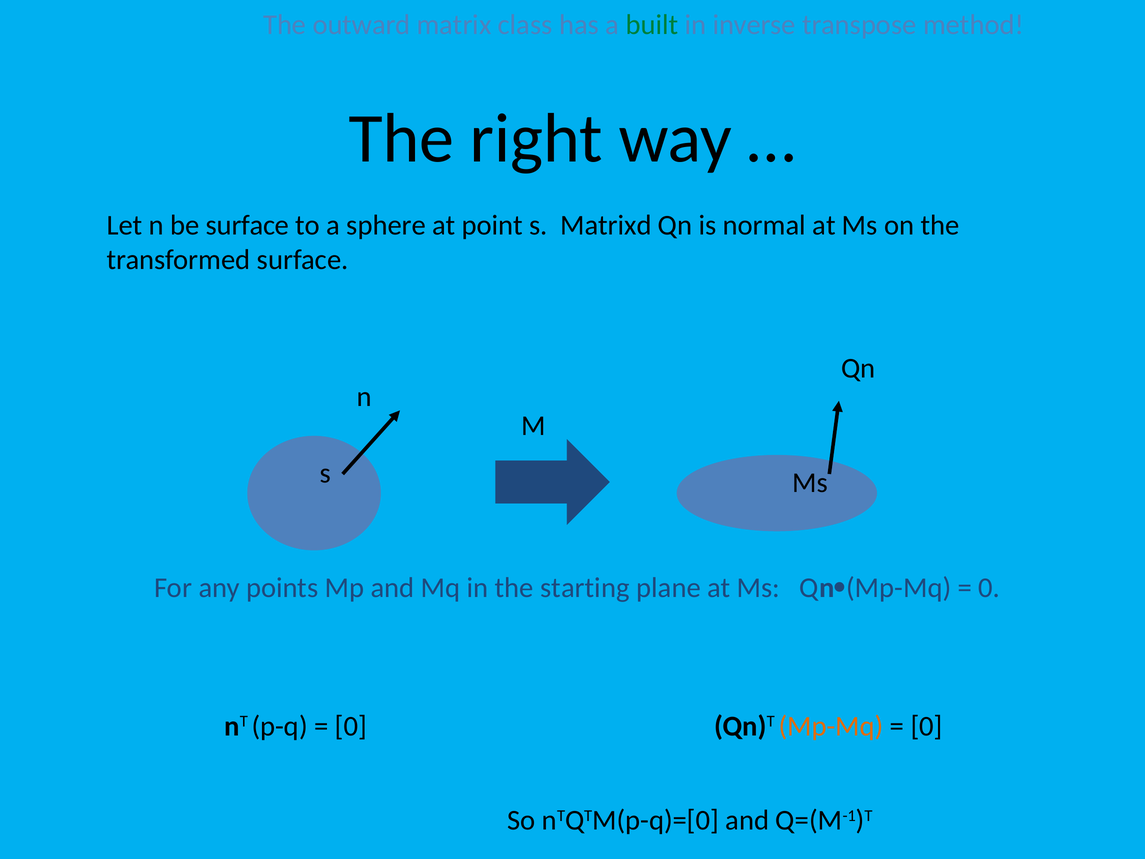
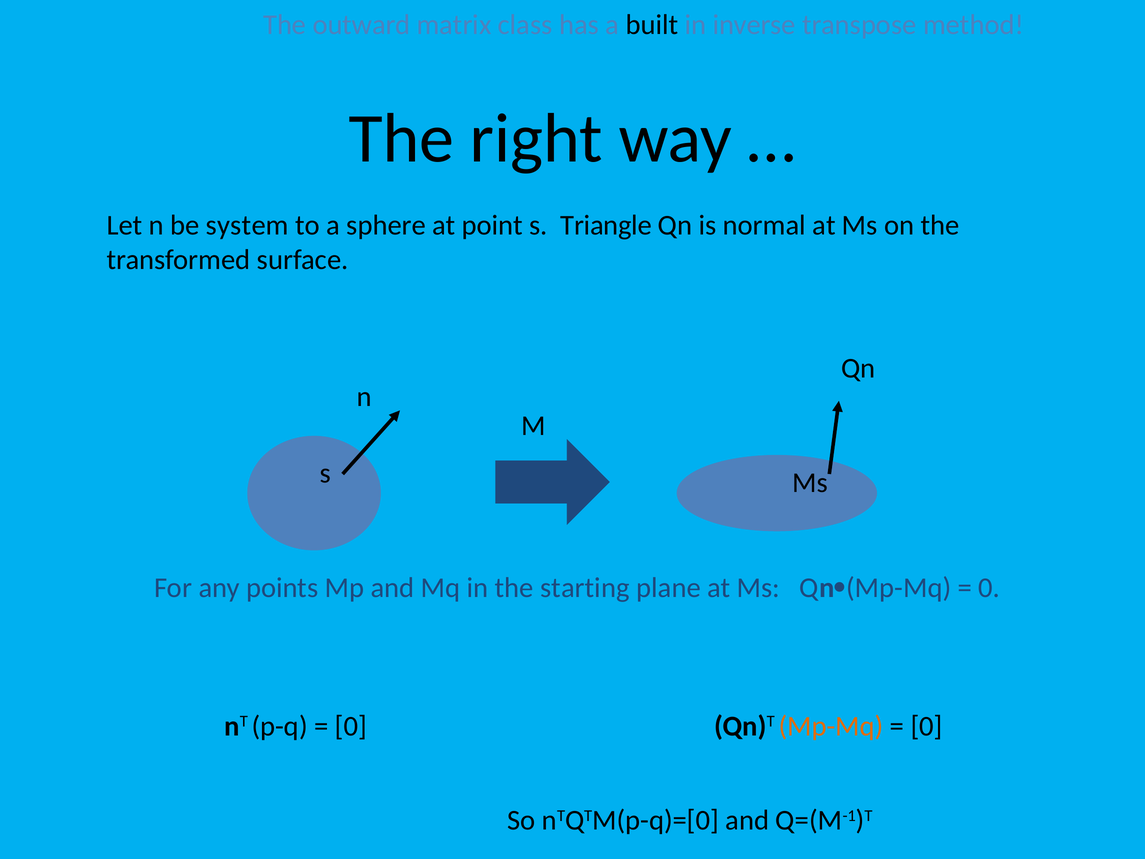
built colour: green -> black (652, 25)
be surface: surface -> system (247, 225)
Matrixd: Matrixd -> Triangle (606, 225)
